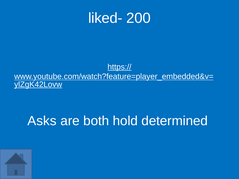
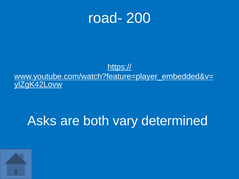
liked-: liked- -> road- (105, 18)
hold: hold -> vary (125, 121)
